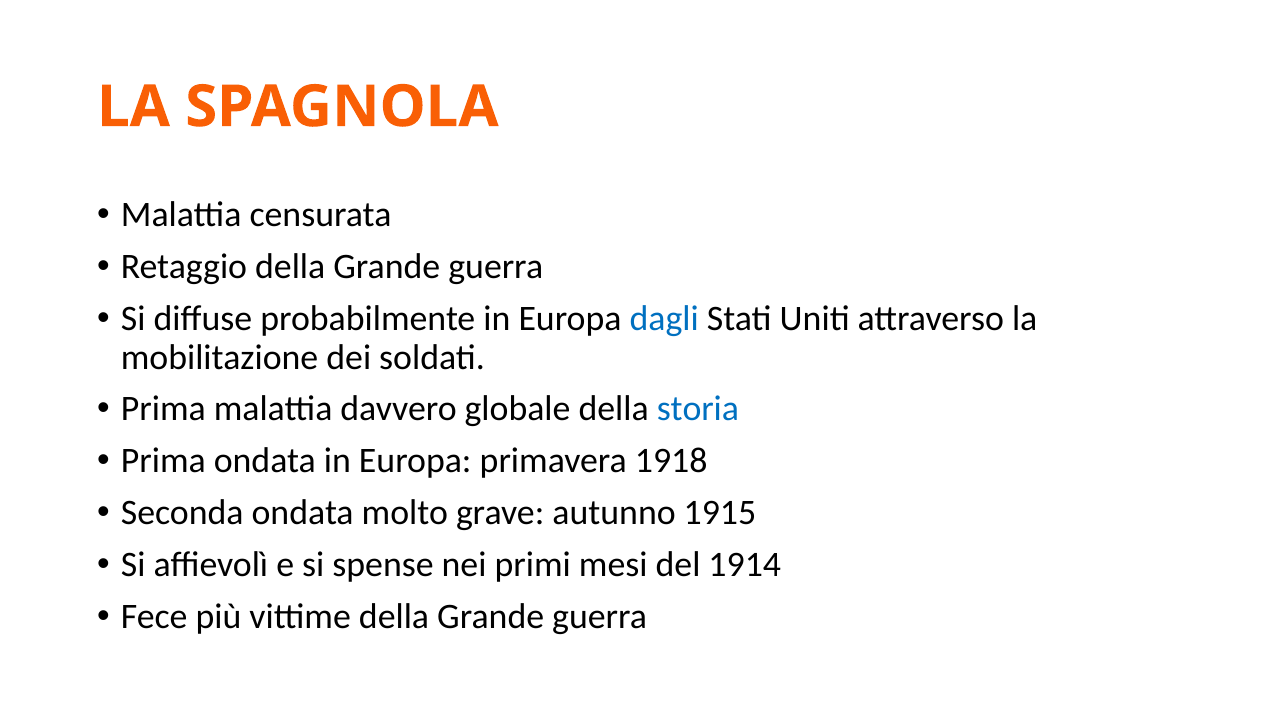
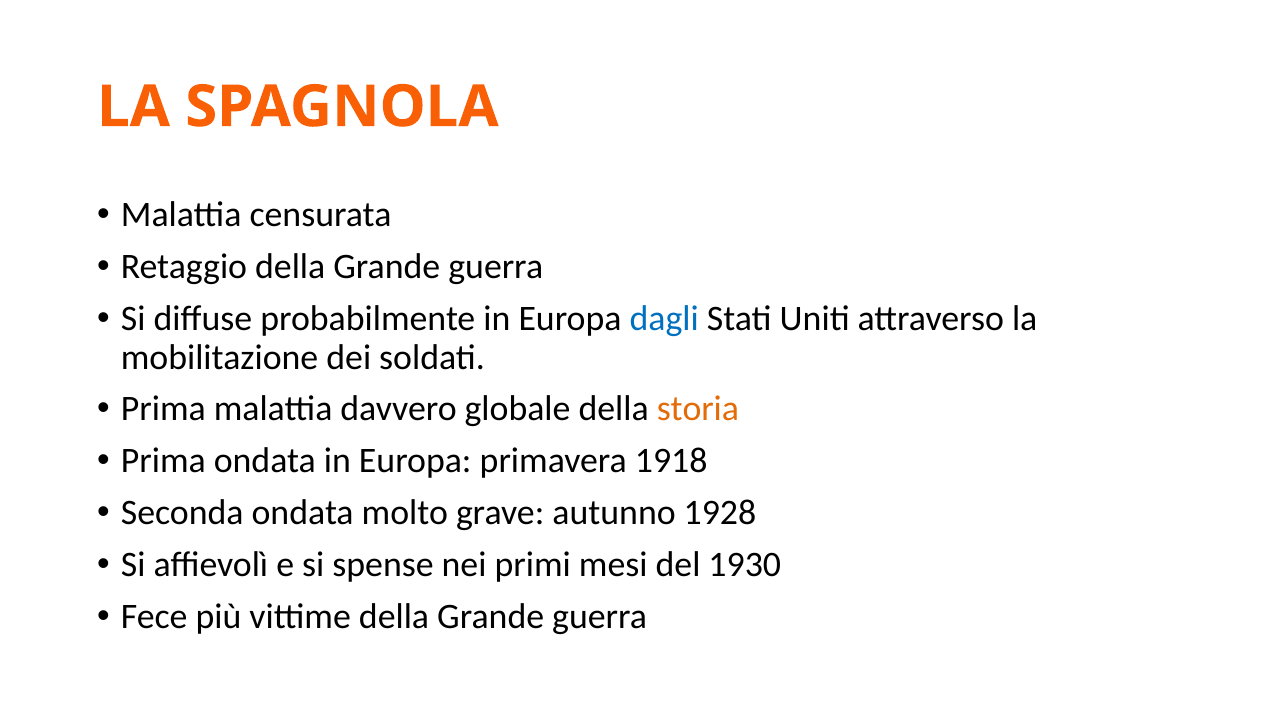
storia colour: blue -> orange (698, 409)
1915: 1915 -> 1928 (720, 513)
1914: 1914 -> 1930 (745, 565)
